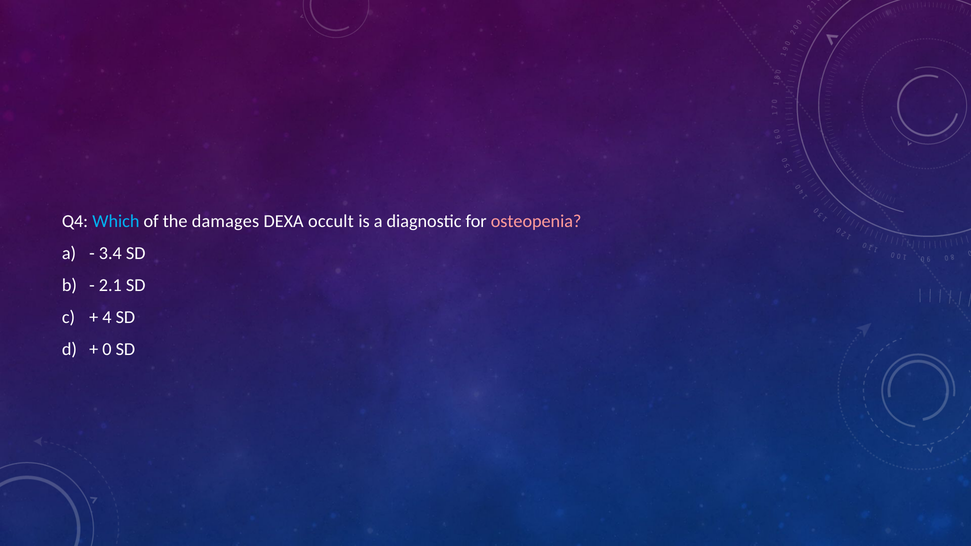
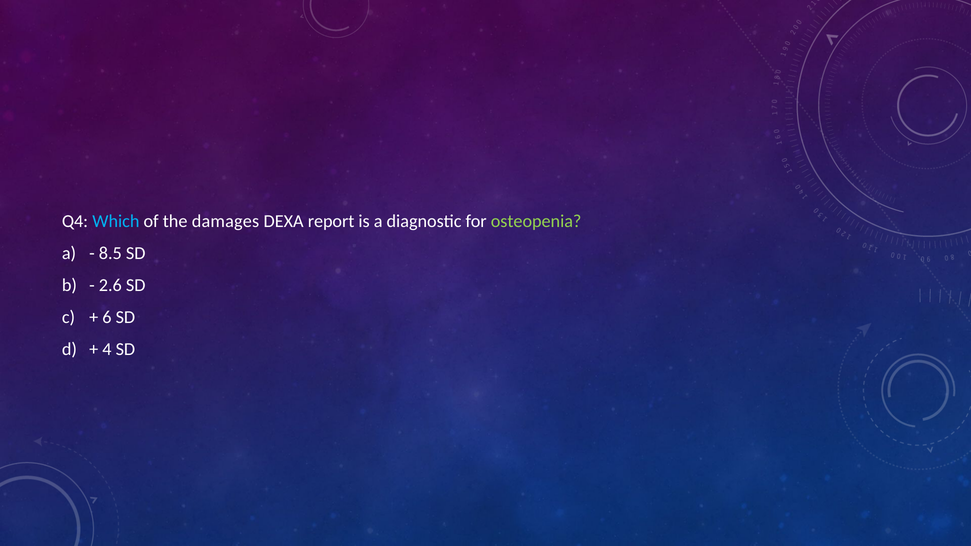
occult: occult -> report (331, 221)
osteopenia colour: pink -> light green (536, 221)
3.4: 3.4 -> 8.5 (110, 253)
2.1: 2.1 -> 2.6 (110, 285)
4: 4 -> 6 (107, 317)
0: 0 -> 4 (107, 349)
